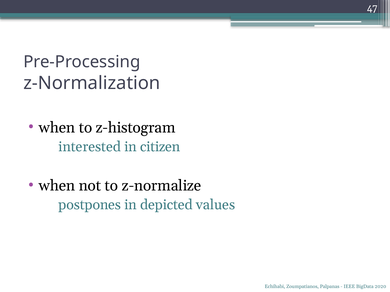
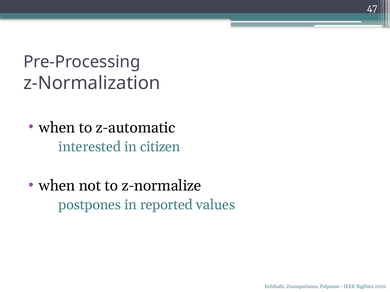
z-histogram: z-histogram -> z-automatic (136, 128)
depicted: depicted -> reported (166, 205)
